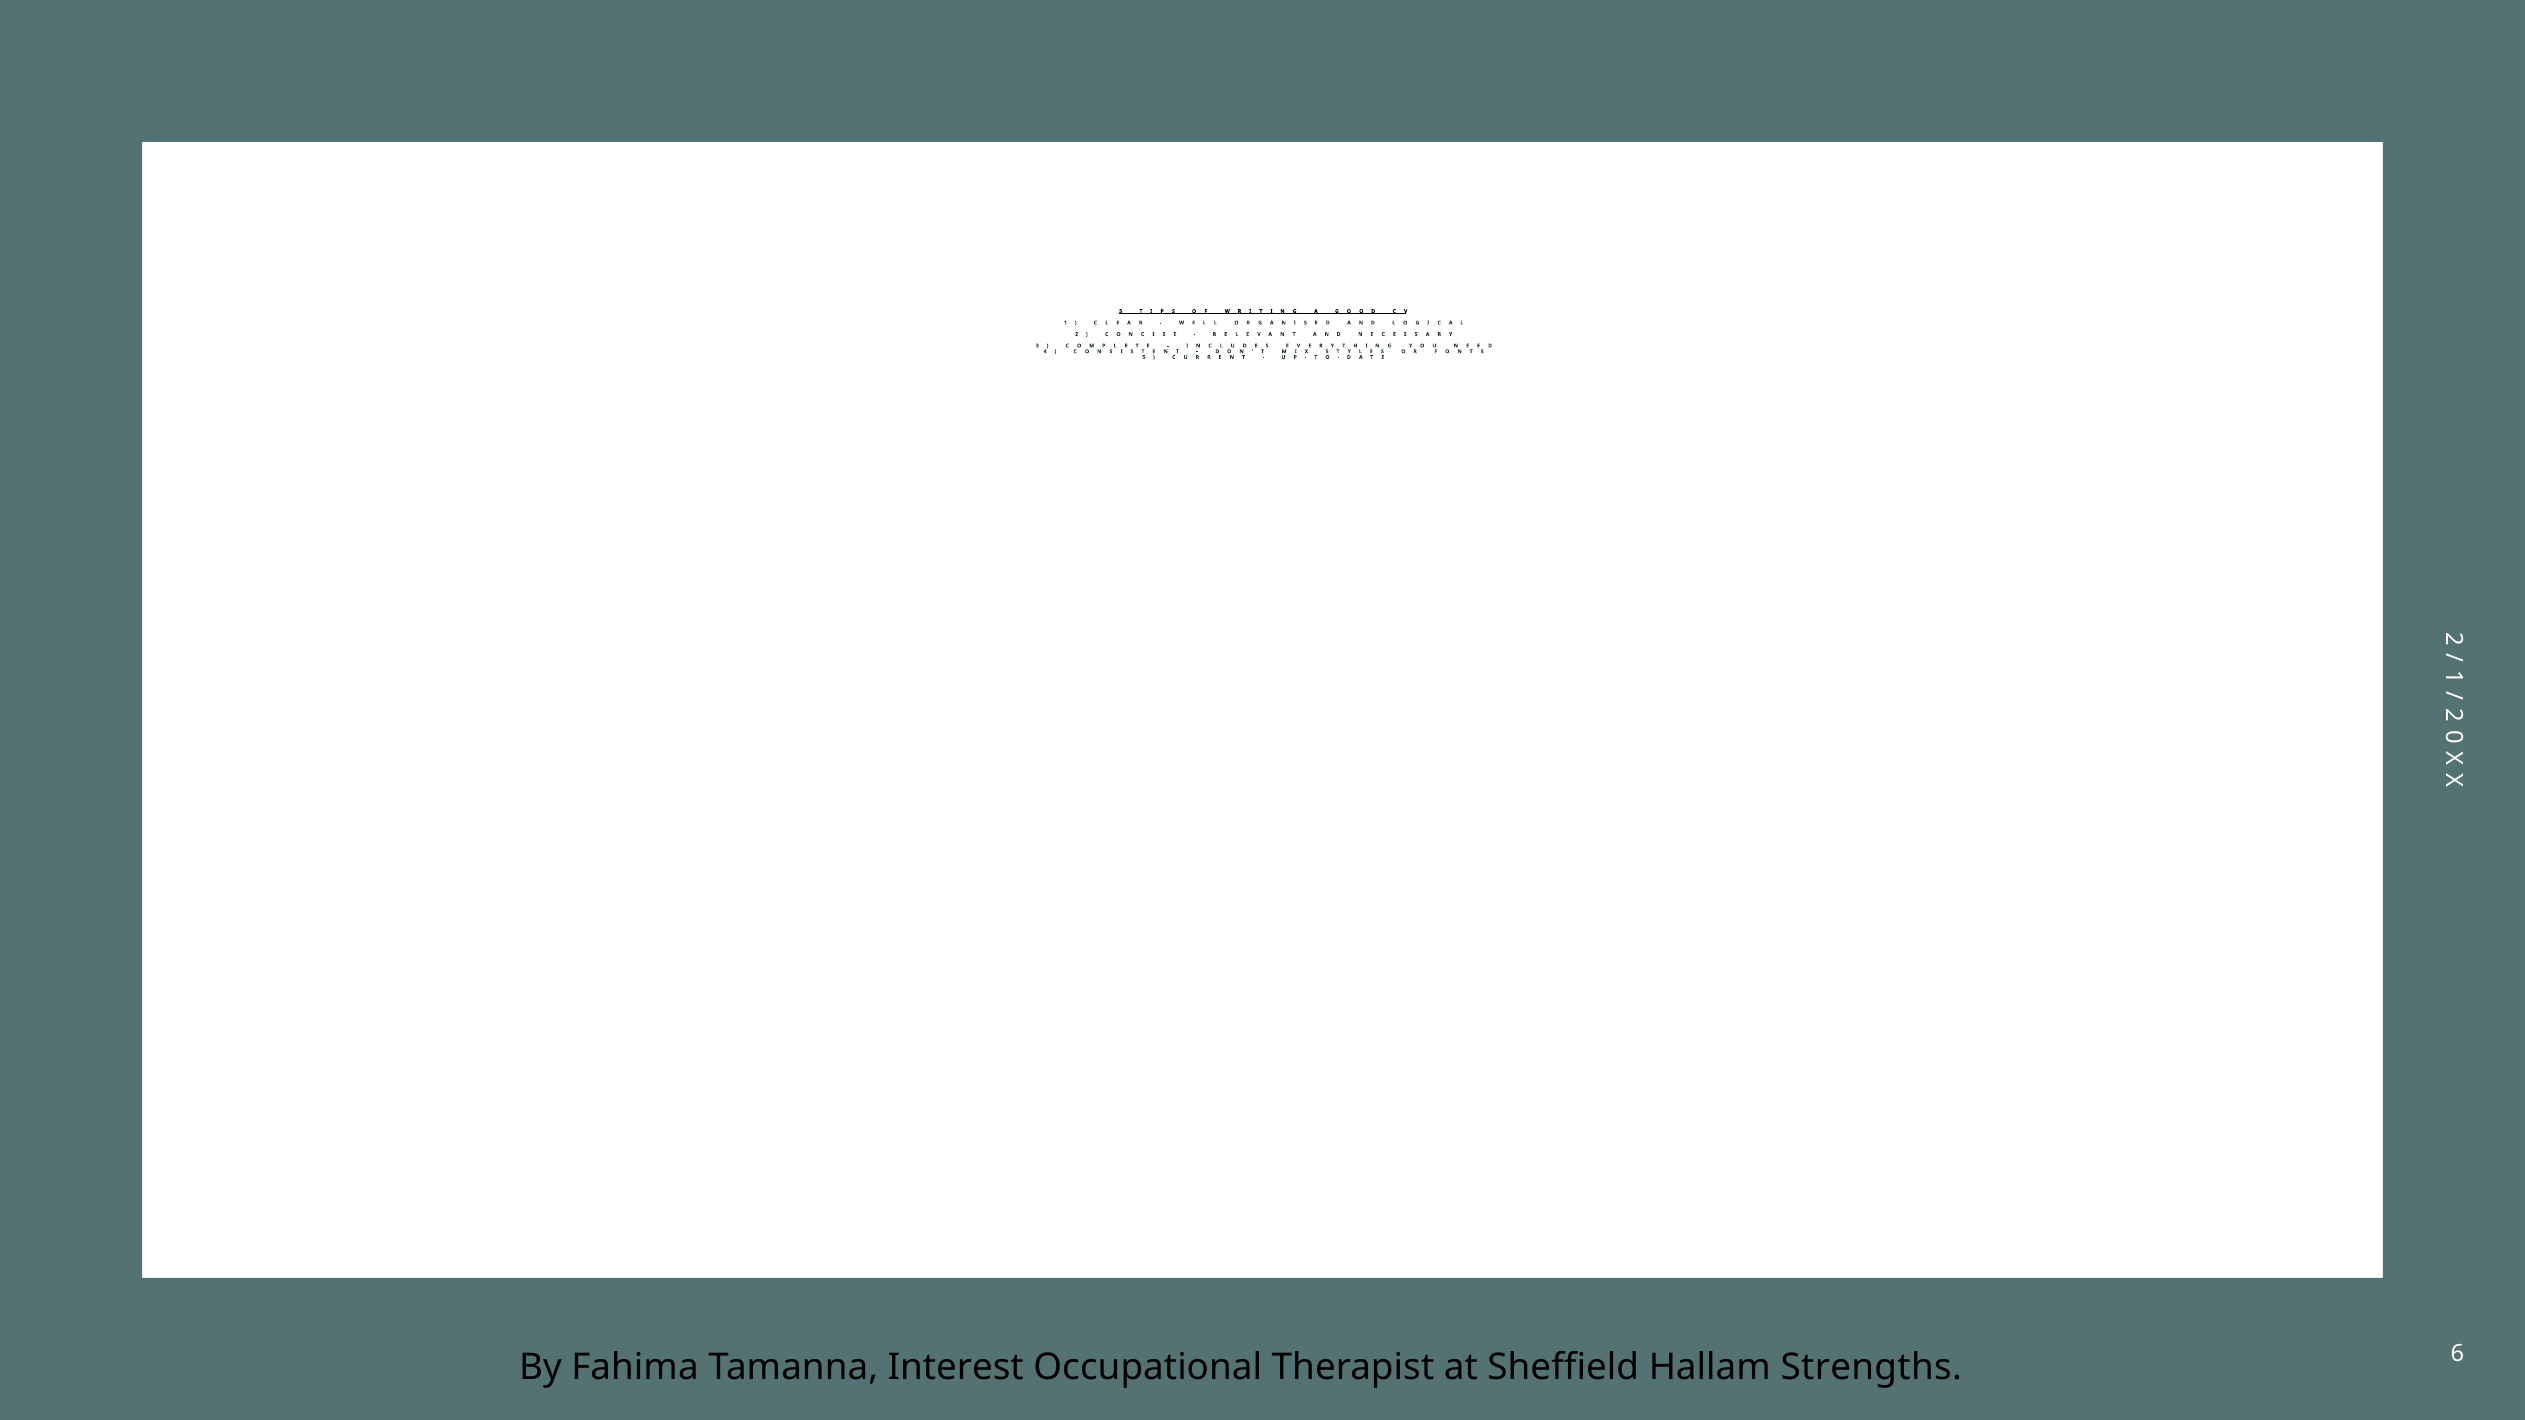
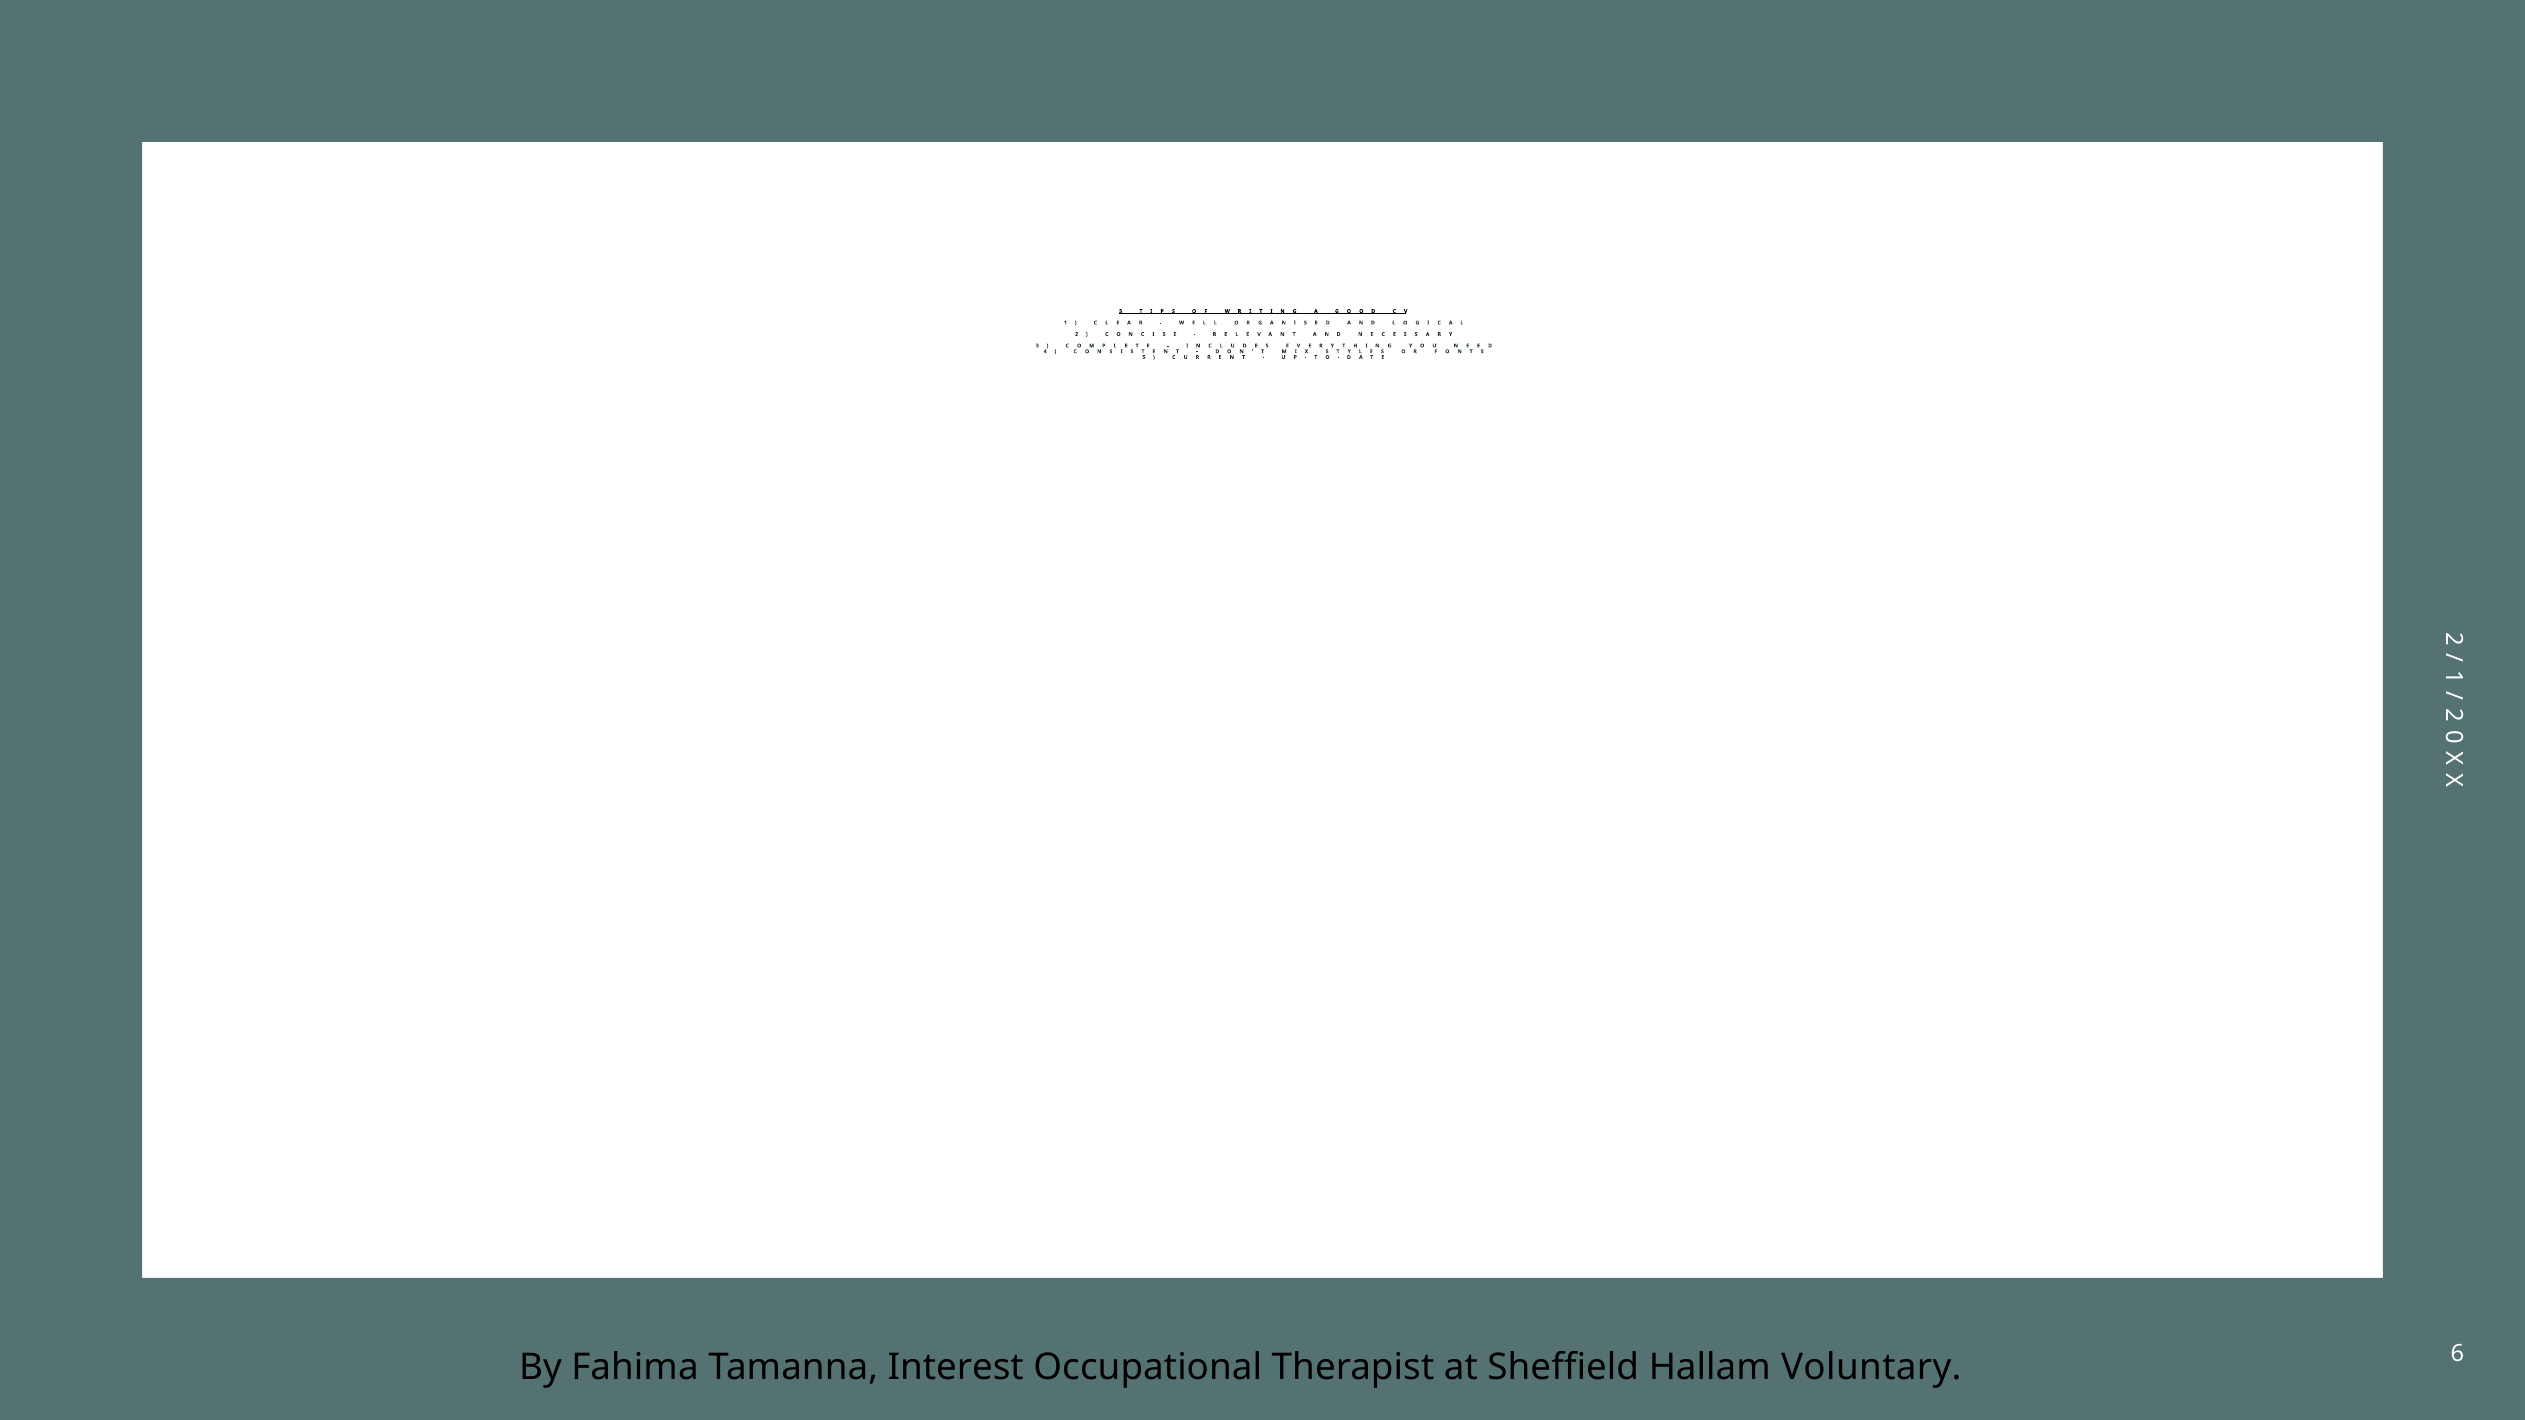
Strengths: Strengths -> Voluntary (1871, 1367)
